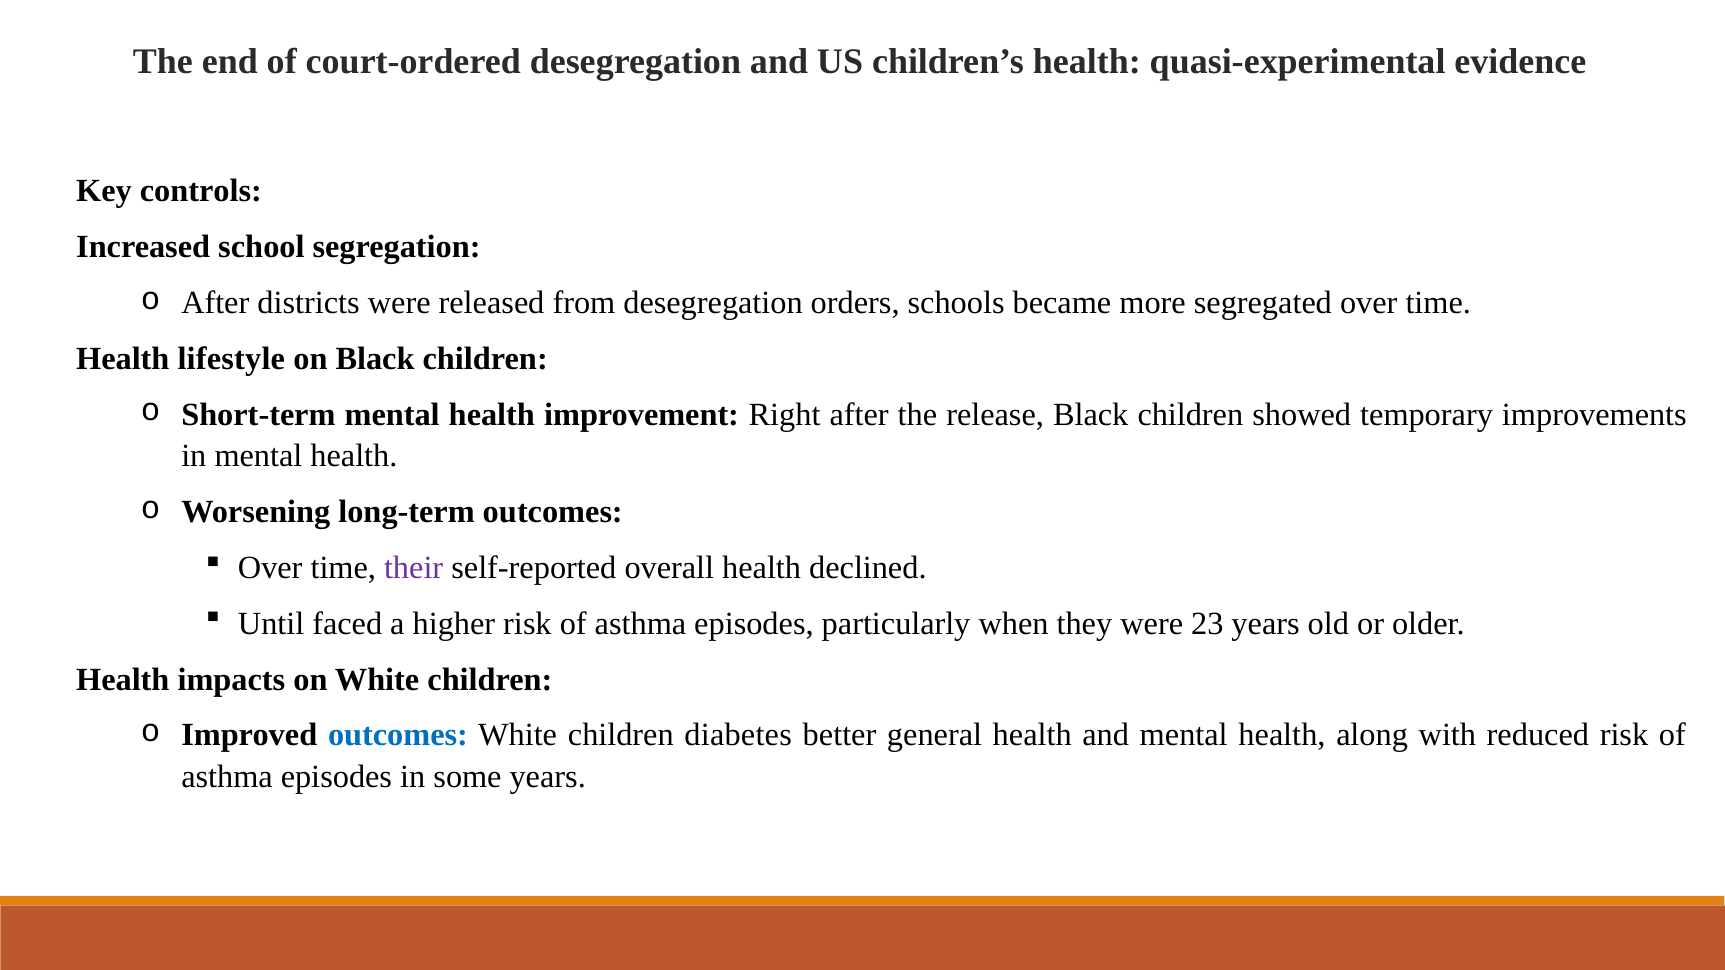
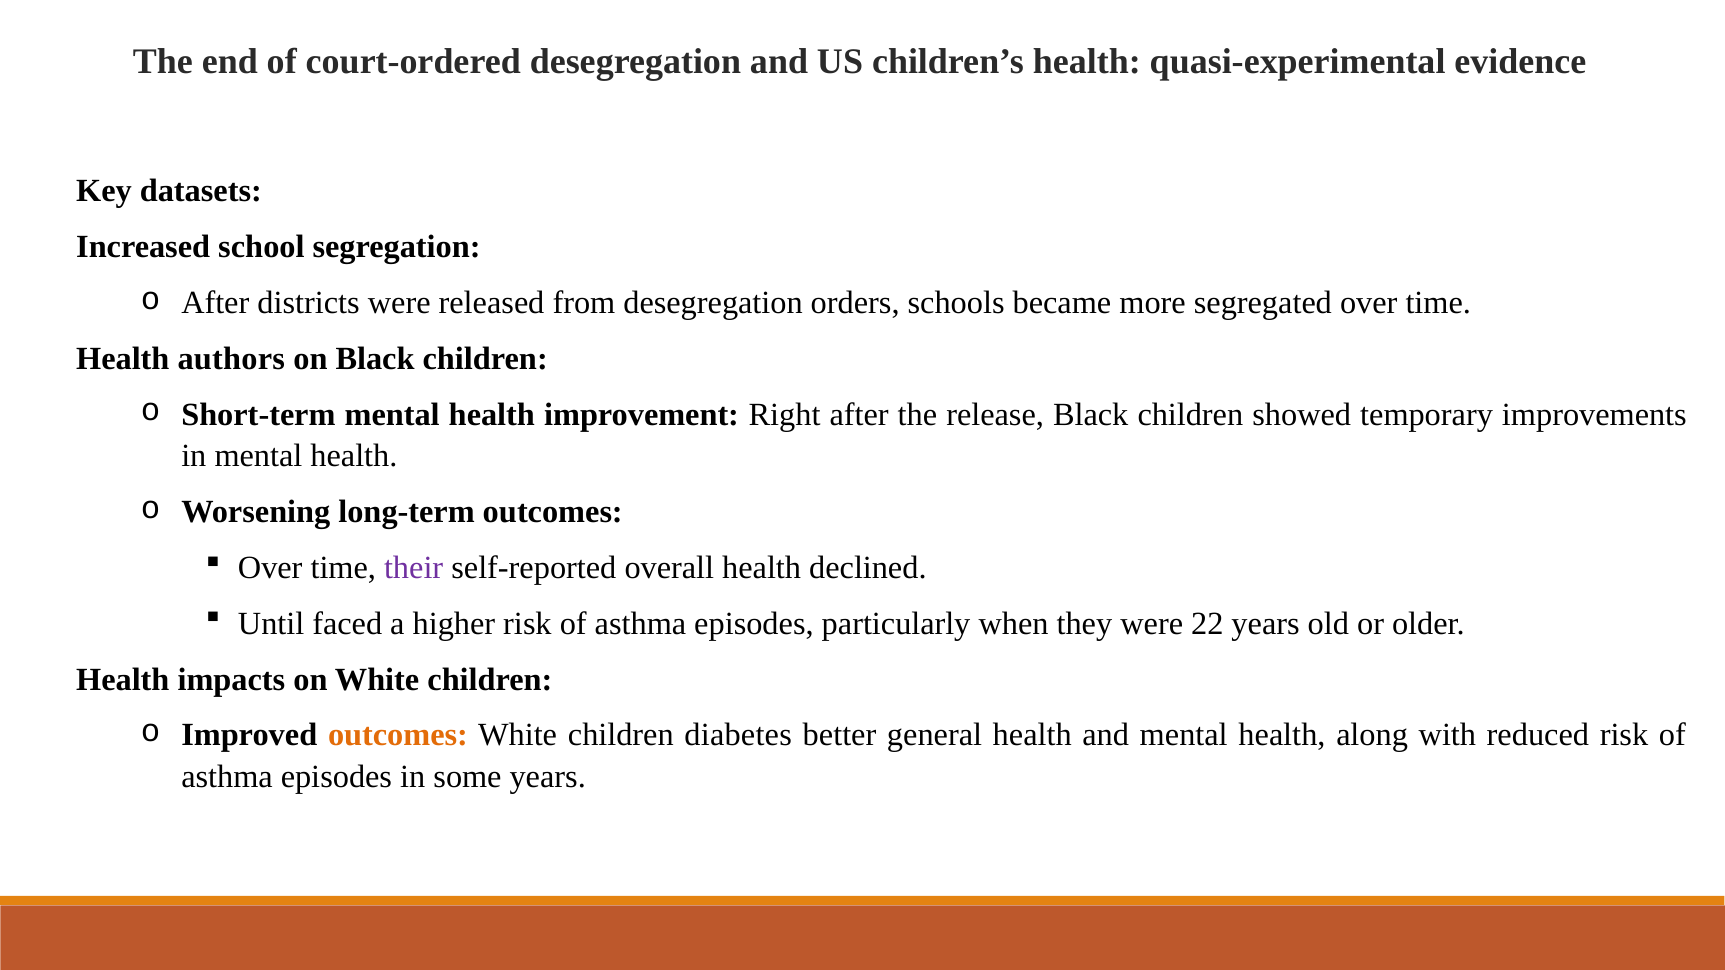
controls: controls -> datasets (201, 191)
lifestyle: lifestyle -> authors (231, 359)
23: 23 -> 22 (1207, 624)
outcomes colour: blue -> orange (398, 735)
